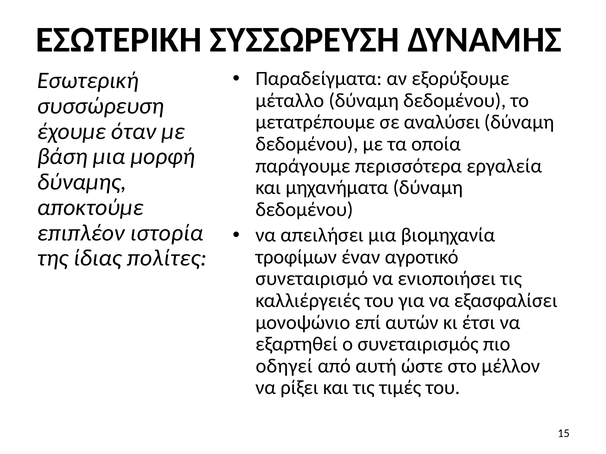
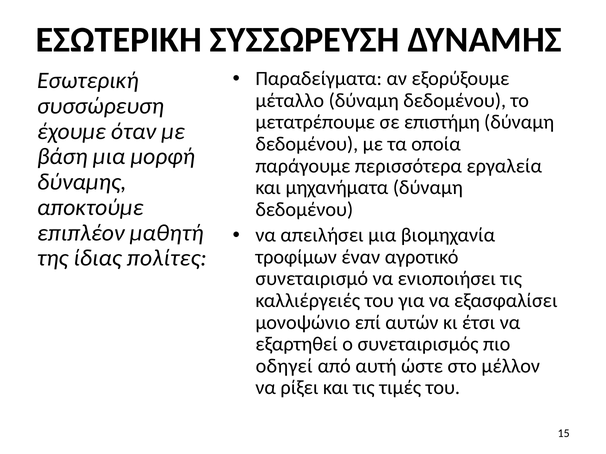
αναλύσει: αναλύσει -> επιστήμη (442, 122)
ιστορία: ιστορία -> μαθητή (167, 233)
